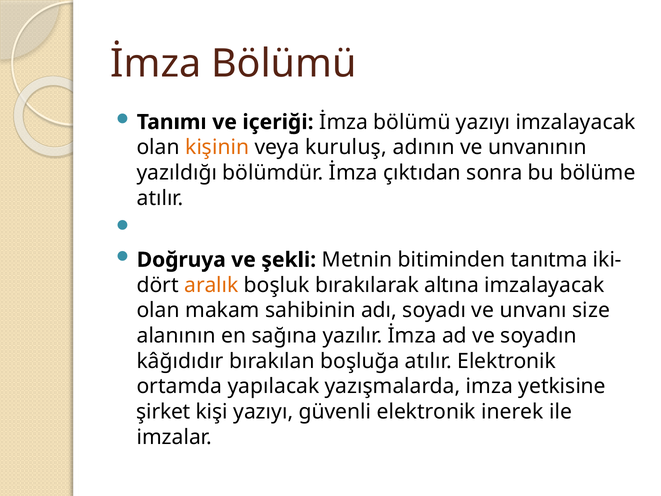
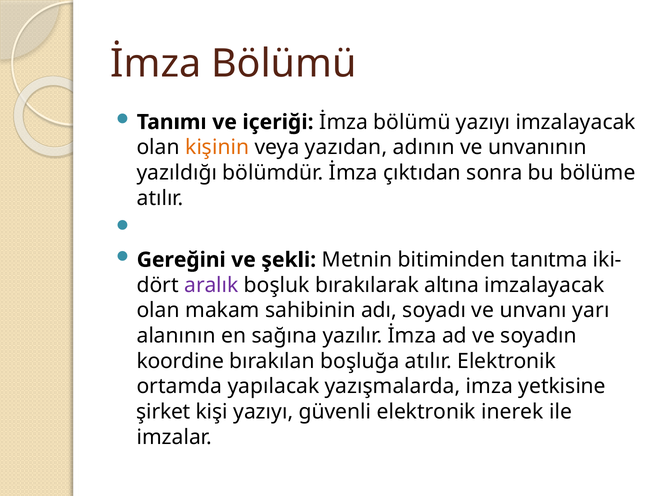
kuruluş: kuruluş -> yazıdan (346, 147)
Doğruya: Doğruya -> Gereğini (181, 260)
aralık colour: orange -> purple (211, 285)
size: size -> yarı (591, 310)
kâğıdıdır: kâğıdıdır -> koordine (180, 361)
